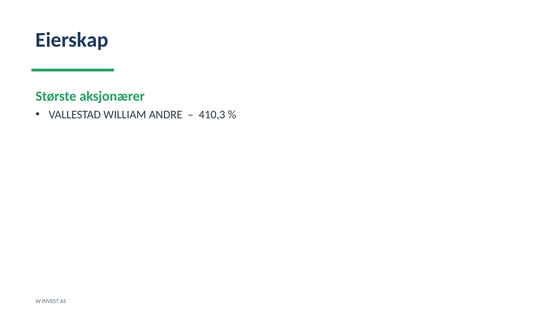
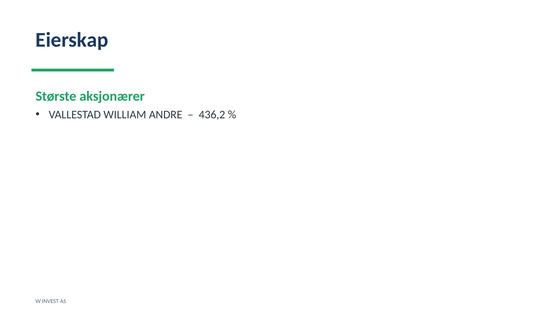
410,3: 410,3 -> 436,2 (212, 115)
